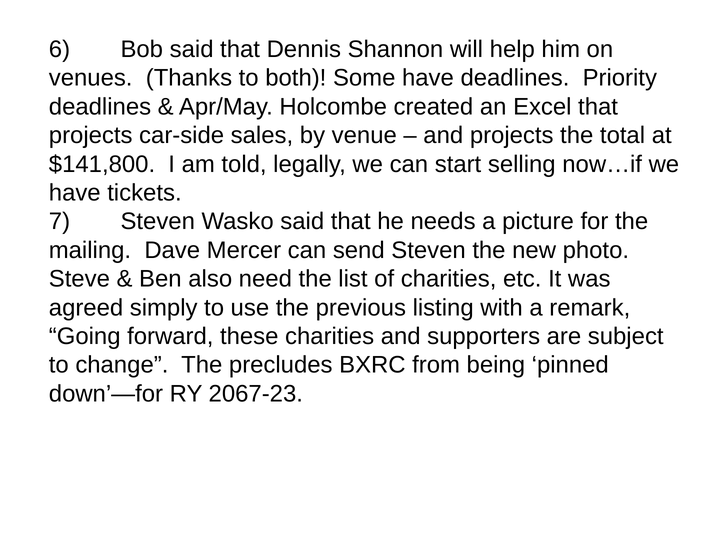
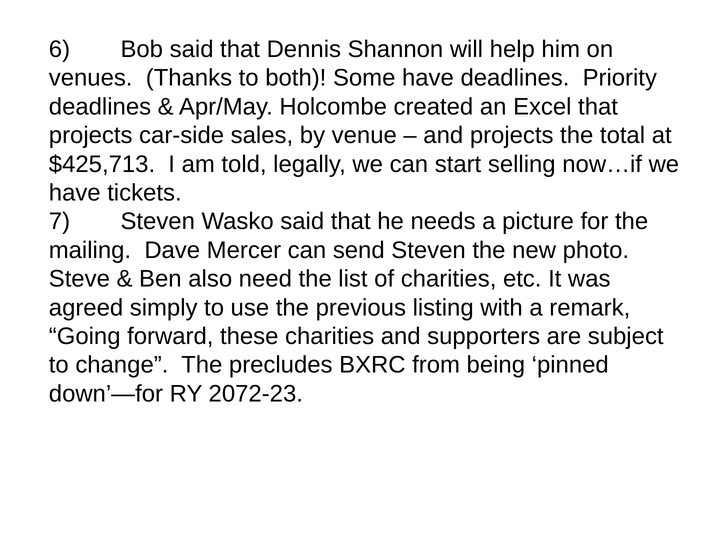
$141,800: $141,800 -> $425,713 (102, 164)
2067-23: 2067-23 -> 2072-23 (256, 394)
